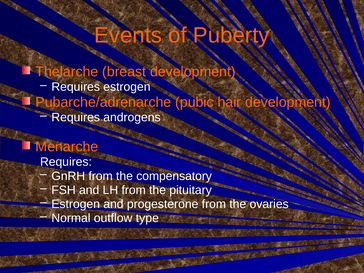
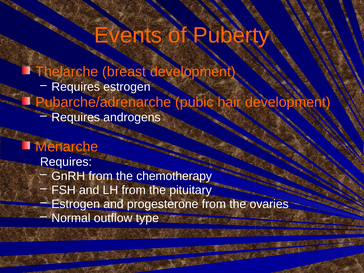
compensatory: compensatory -> chemotherapy (174, 176)
